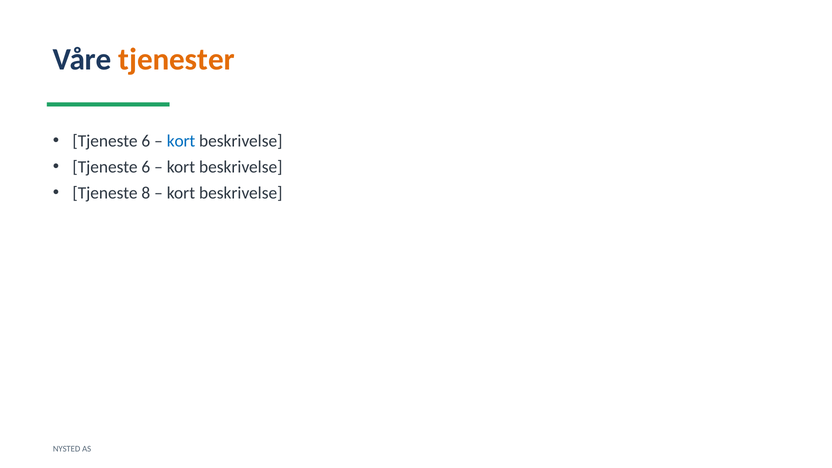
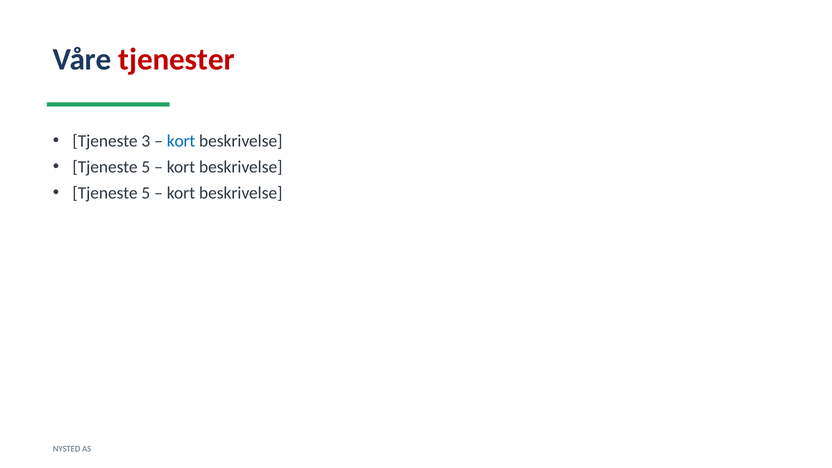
tjenester colour: orange -> red (177, 59)
6: 6 -> 3 (146, 141)
6: 6 -> 5 (146, 167)
8: 8 -> 5 (146, 193)
